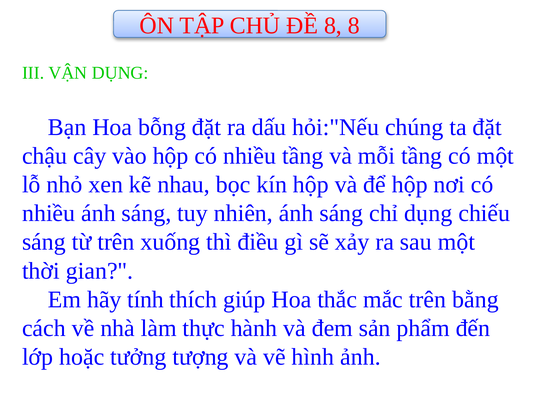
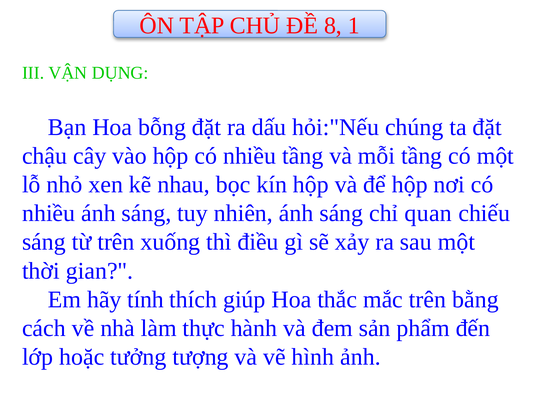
8 8: 8 -> 1 (354, 26)
chỉ dụng: dụng -> quan (428, 213)
